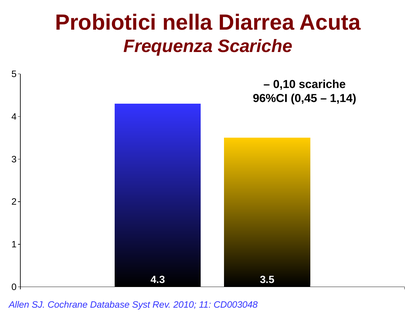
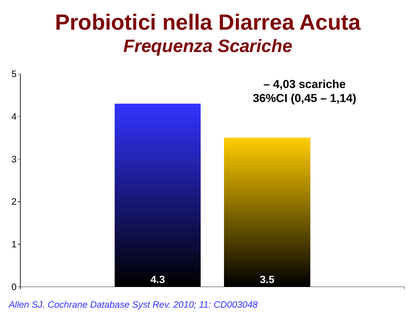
0,10: 0,10 -> 4,03 (284, 84)
96%CI: 96%CI -> 36%CI (270, 98)
